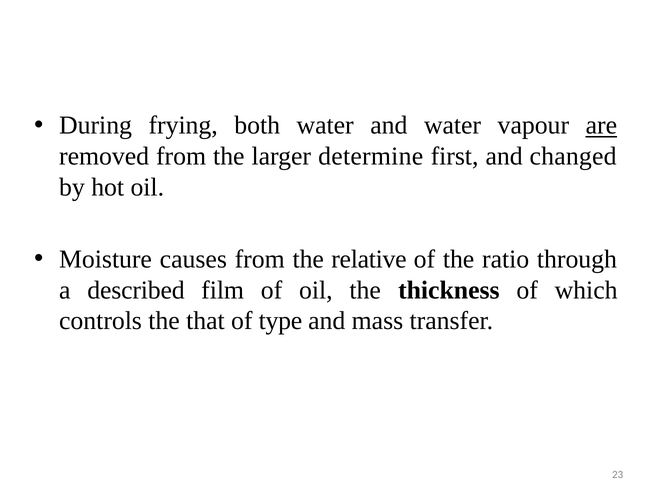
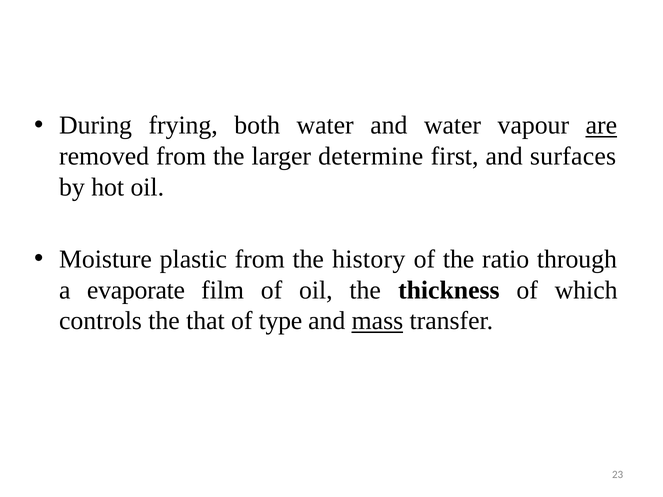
changed: changed -> surfaces (573, 156)
causes: causes -> plastic (193, 259)
relative: relative -> history (369, 259)
described: described -> evaporate (136, 290)
mass underline: none -> present (377, 321)
